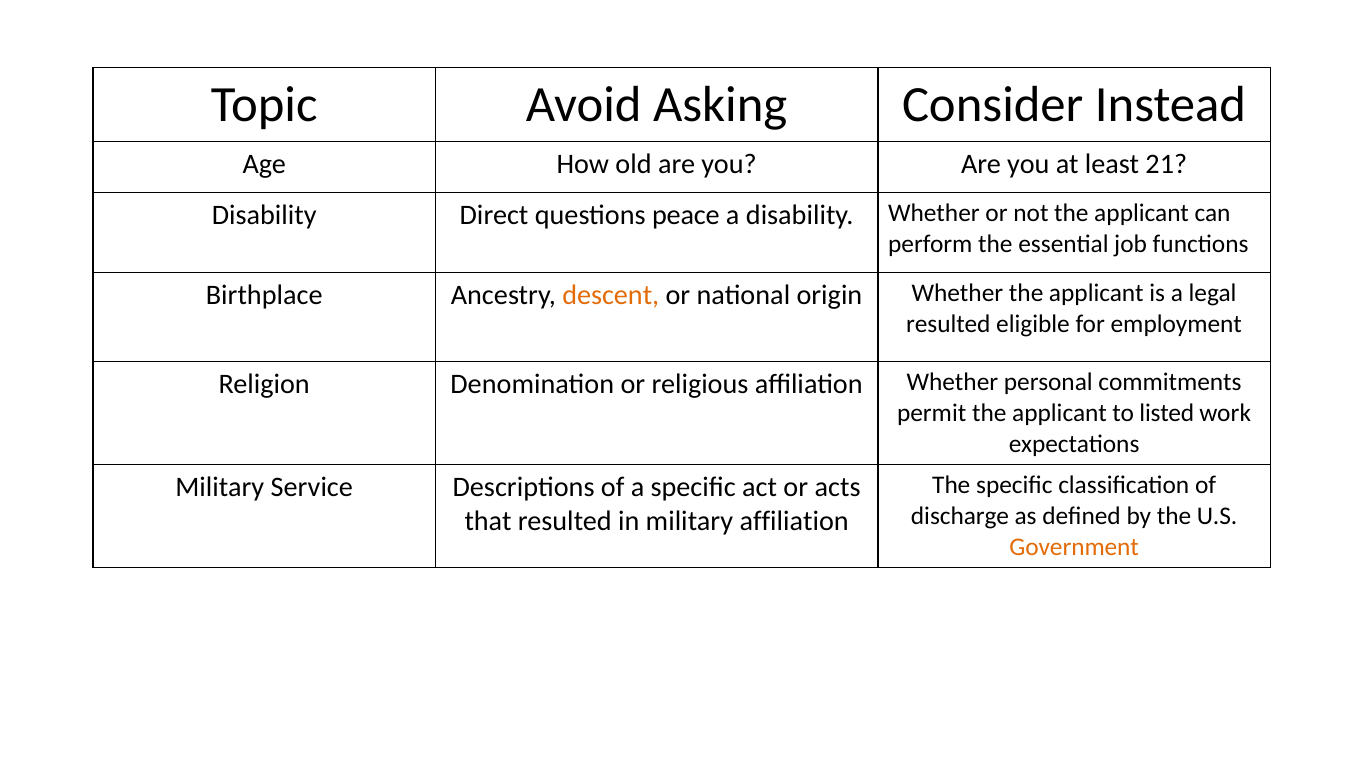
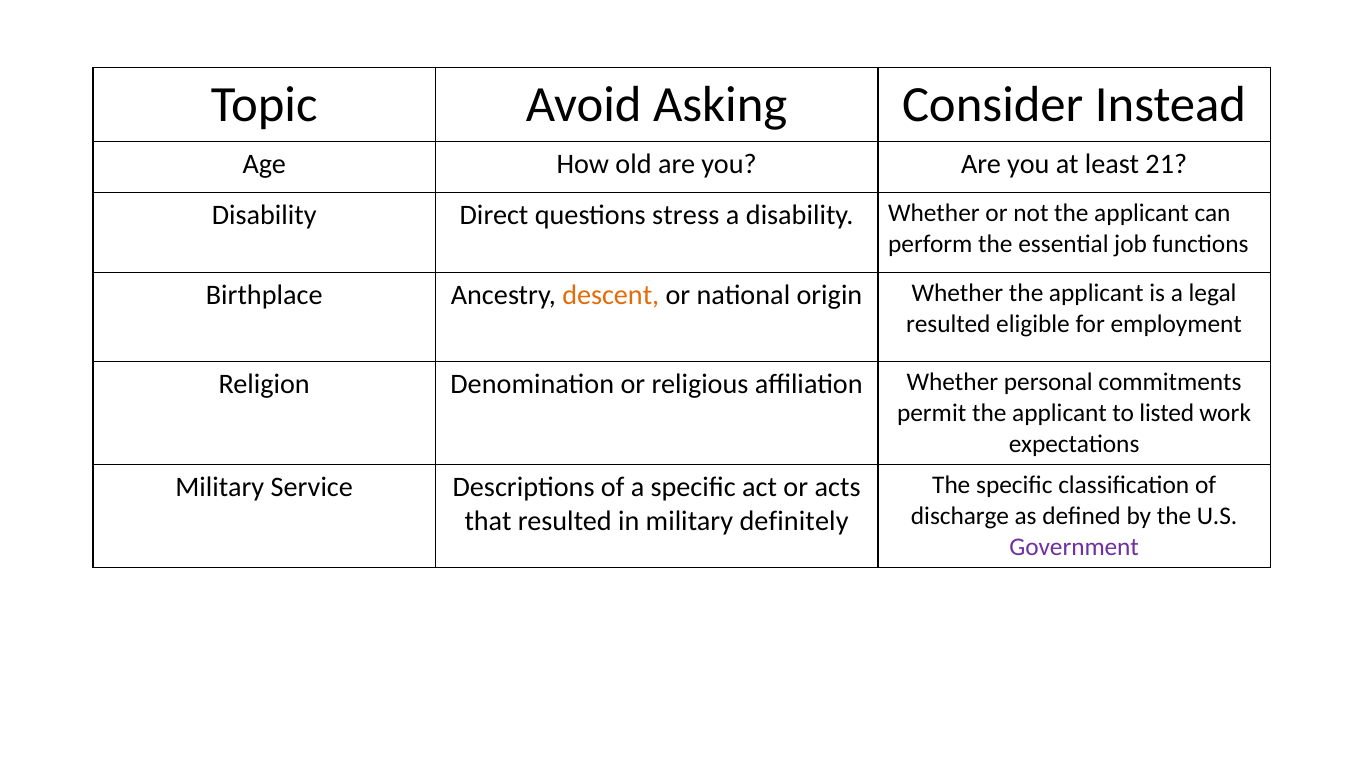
peace: peace -> stress (686, 215)
military affiliation: affiliation -> definitely (794, 522)
Government colour: orange -> purple (1074, 547)
